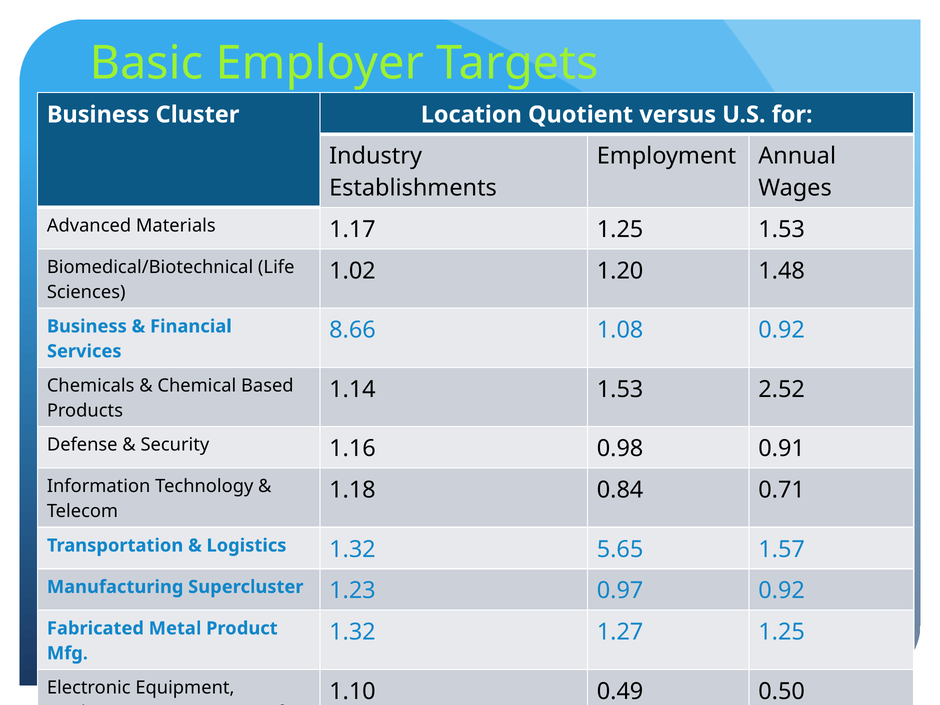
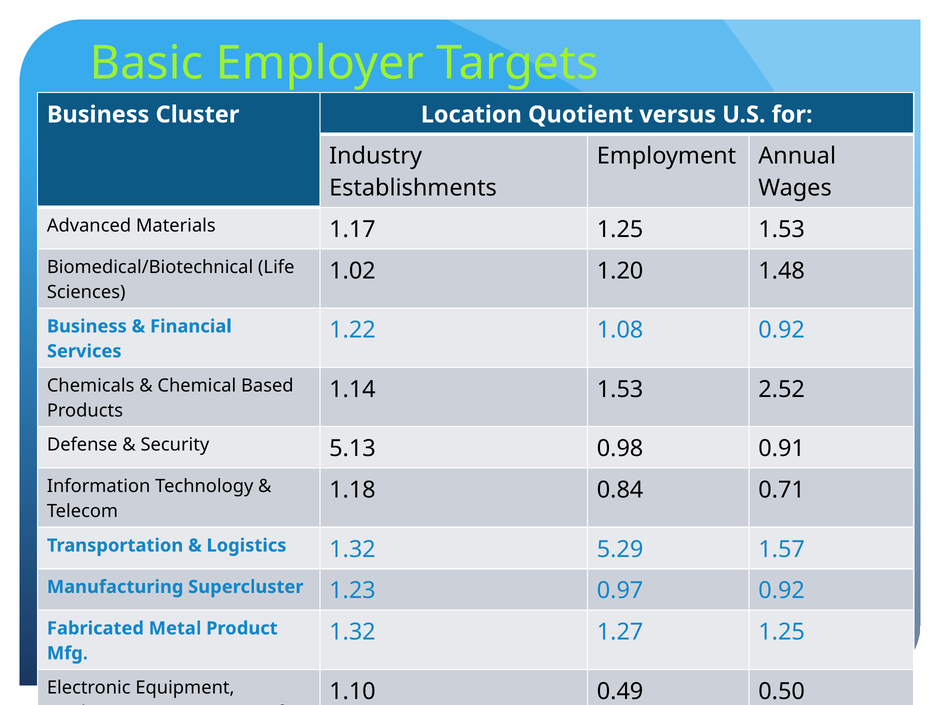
8.66: 8.66 -> 1.22 (352, 330)
1.16: 1.16 -> 5.13 (352, 449)
5.65: 5.65 -> 5.29 (620, 549)
